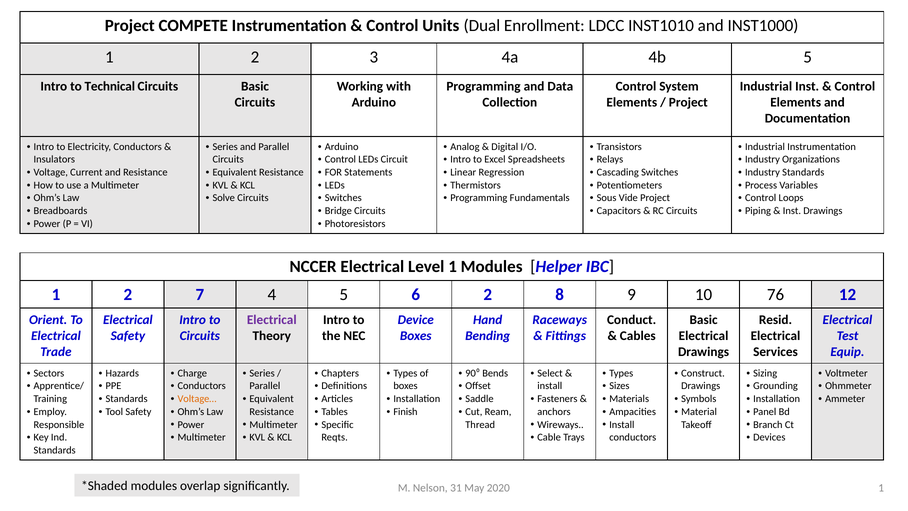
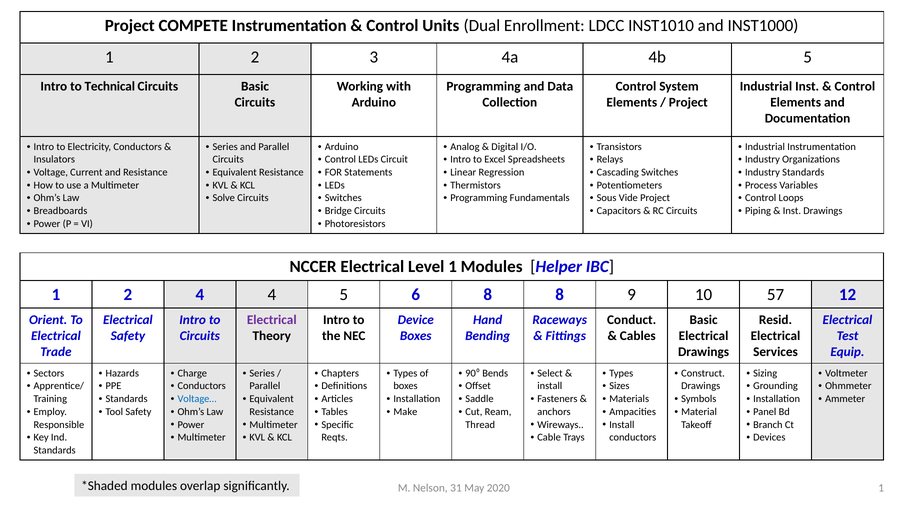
2 7: 7 -> 4 (200, 294)
6 2: 2 -> 8 (488, 294)
76: 76 -> 57 (776, 294)
Voltage… colour: orange -> blue (197, 399)
Finish: Finish -> Make (405, 412)
